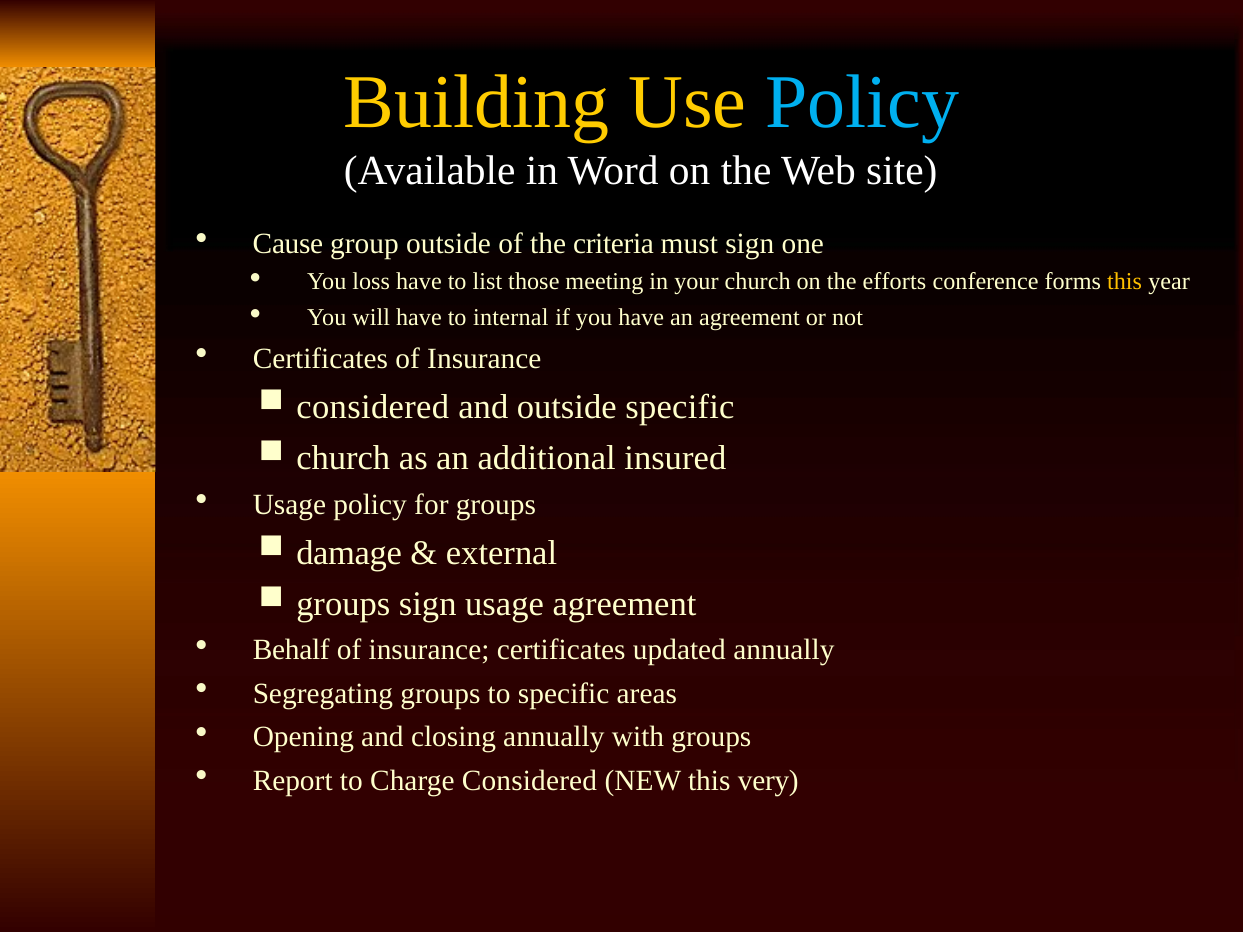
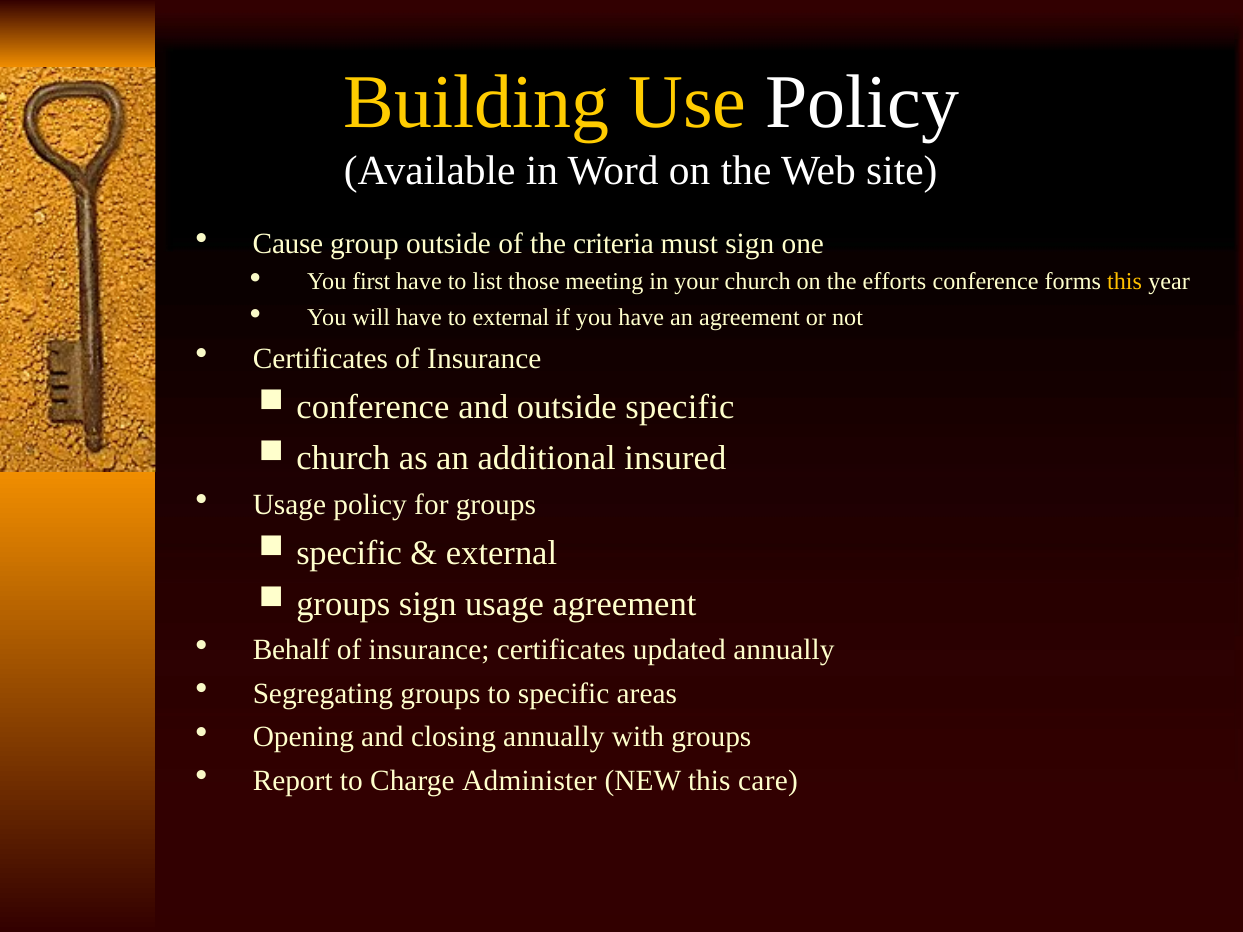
Policy colour: light blue -> white (862, 103)
loss: loss -> first (371, 282)
to internal: internal -> external (511, 318)
considered: considered -> conference (373, 407)
damage: damage -> specific (349, 553)
Charge Considered: Considered -> Administer (529, 781)
very: very -> care (768, 781)
